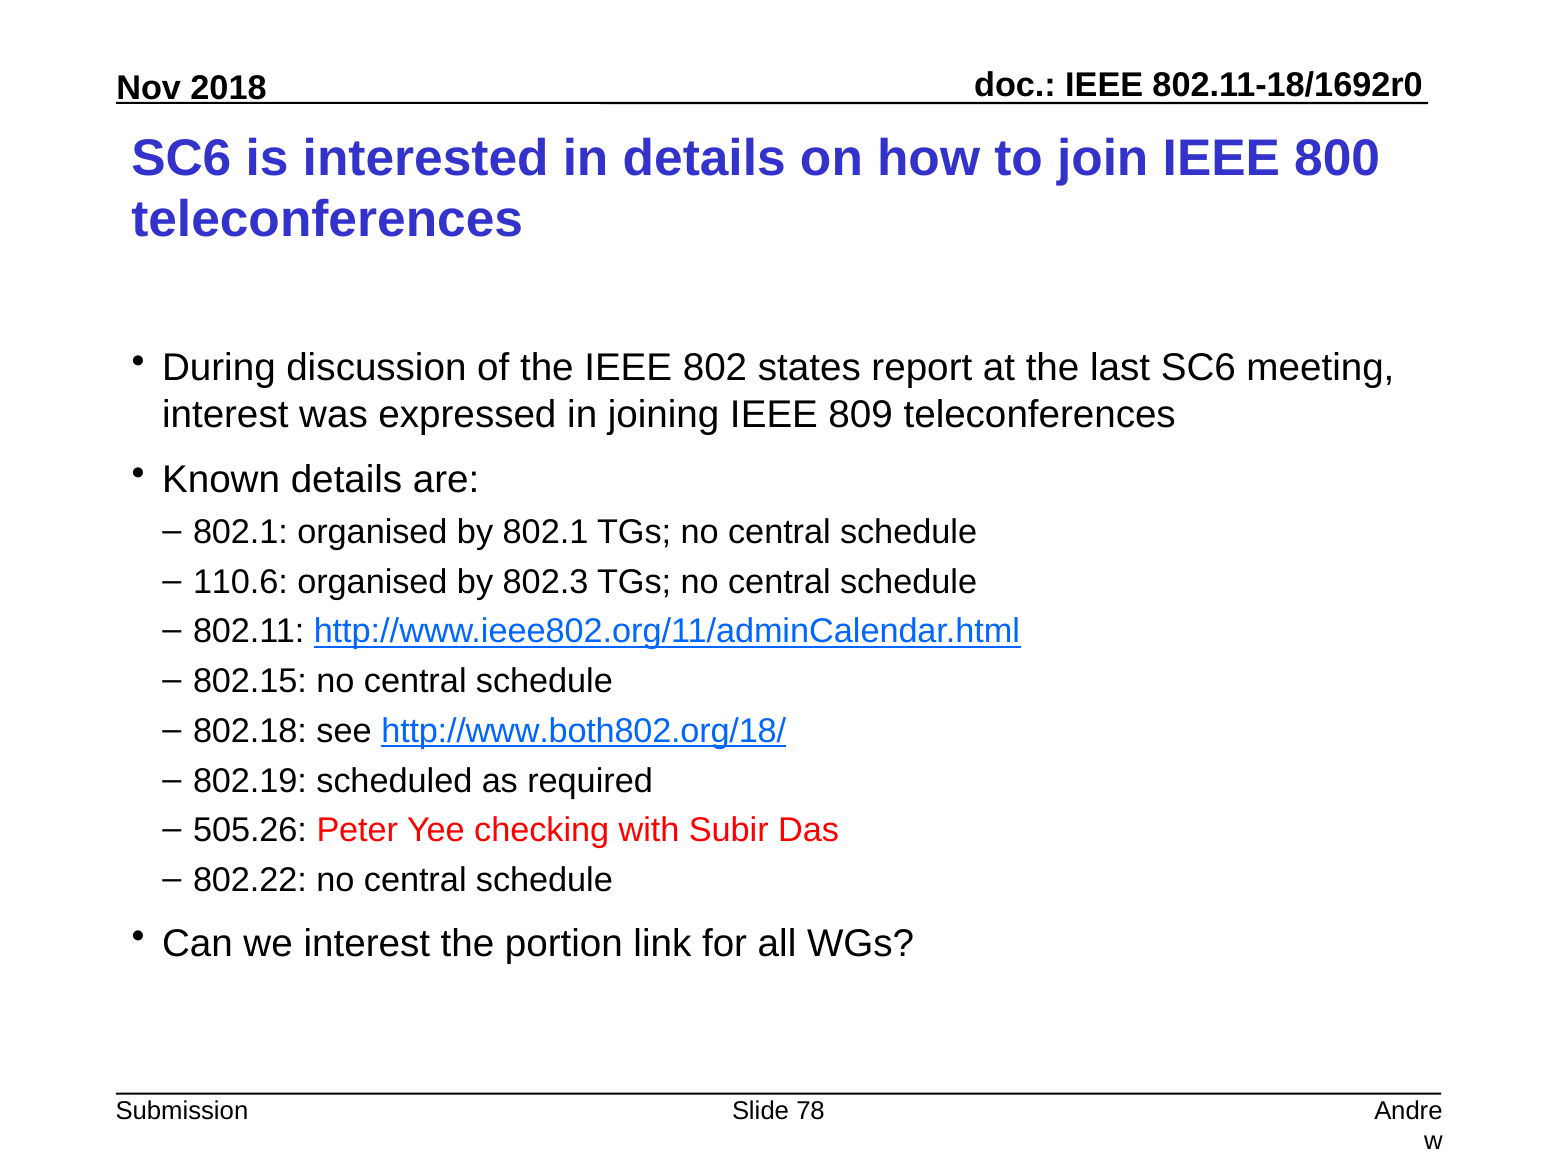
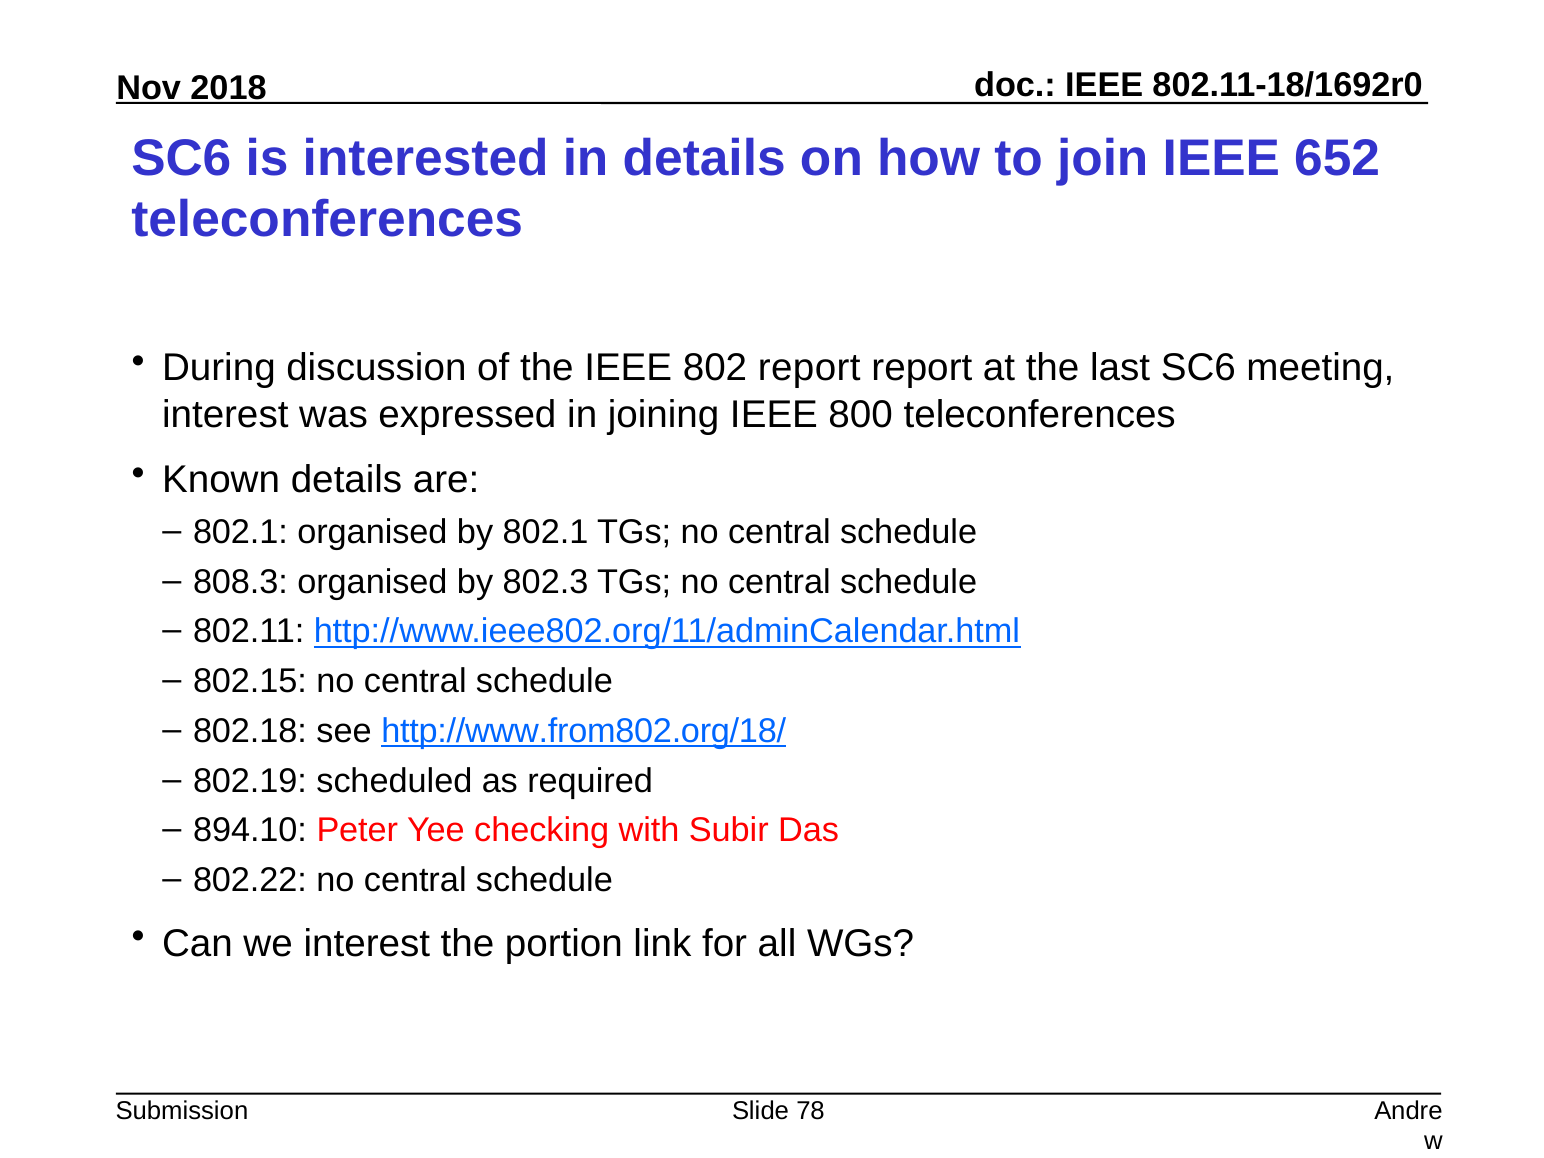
800: 800 -> 652 (1337, 158)
802 states: states -> report (809, 368)
809: 809 -> 800 (861, 414)
110.6: 110.6 -> 808.3 (240, 582)
http://www.both802.org/18/: http://www.both802.org/18/ -> http://www.from802.org/18/ (584, 731)
505.26: 505.26 -> 894.10 (250, 830)
